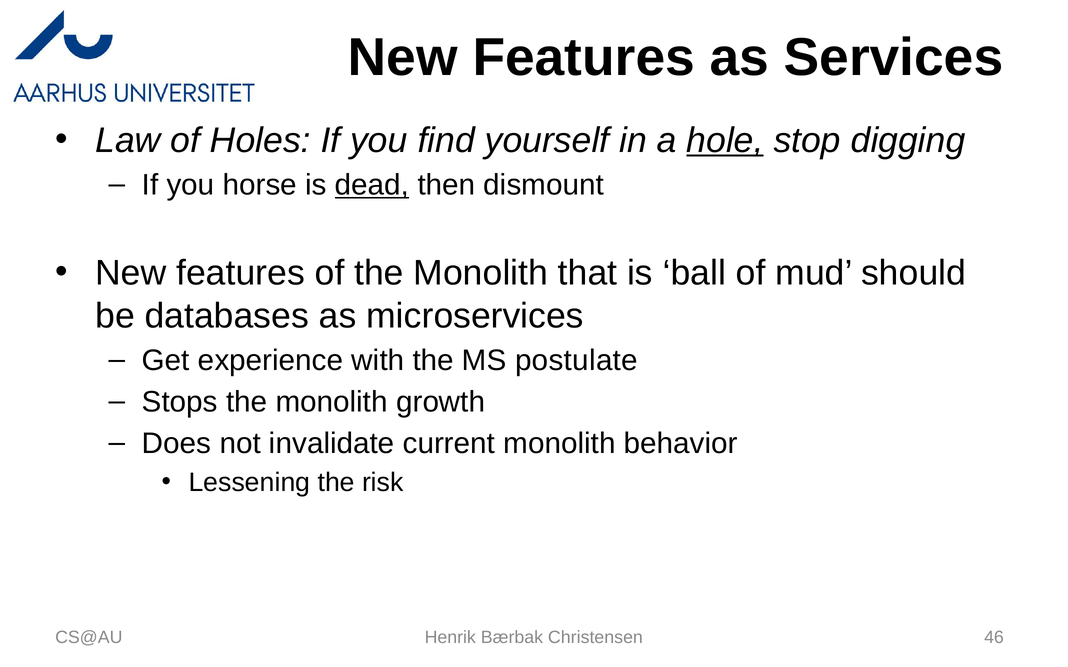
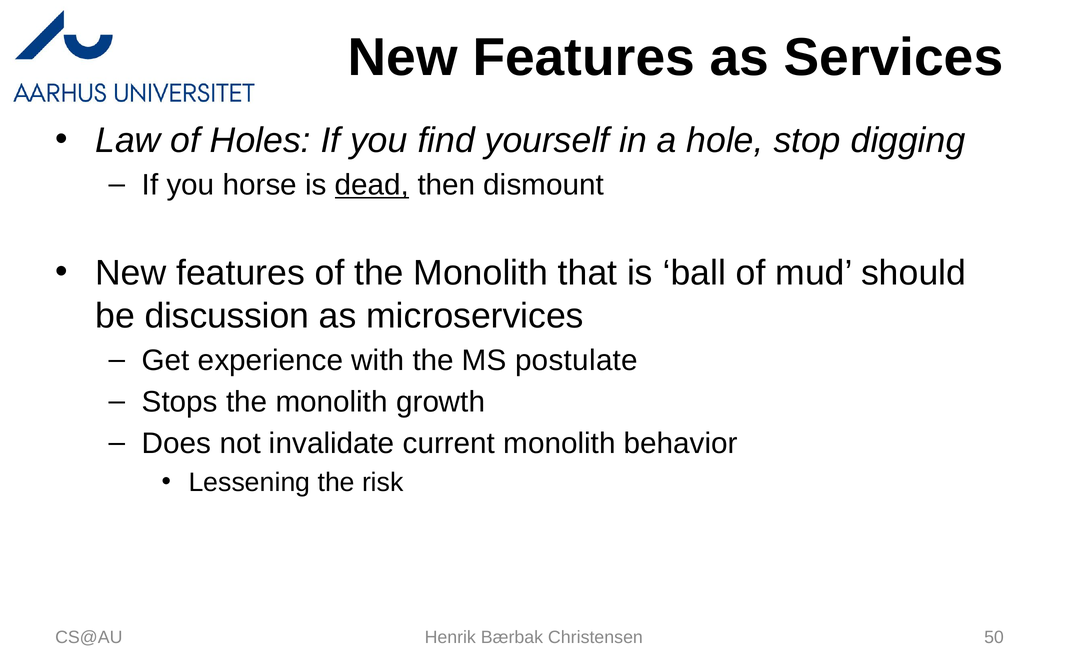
hole underline: present -> none (725, 140)
databases: databases -> discussion (227, 316)
46: 46 -> 50 (994, 638)
